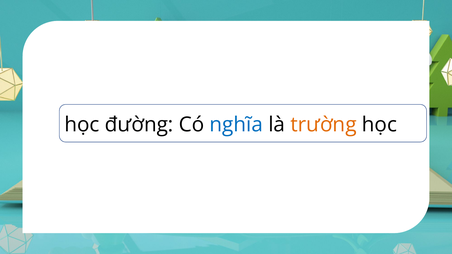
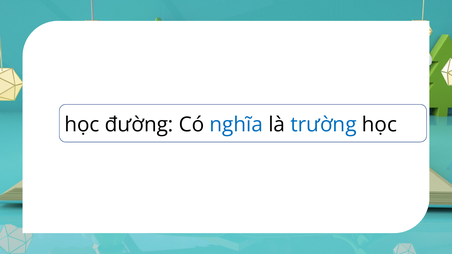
trường colour: orange -> blue (324, 125)
